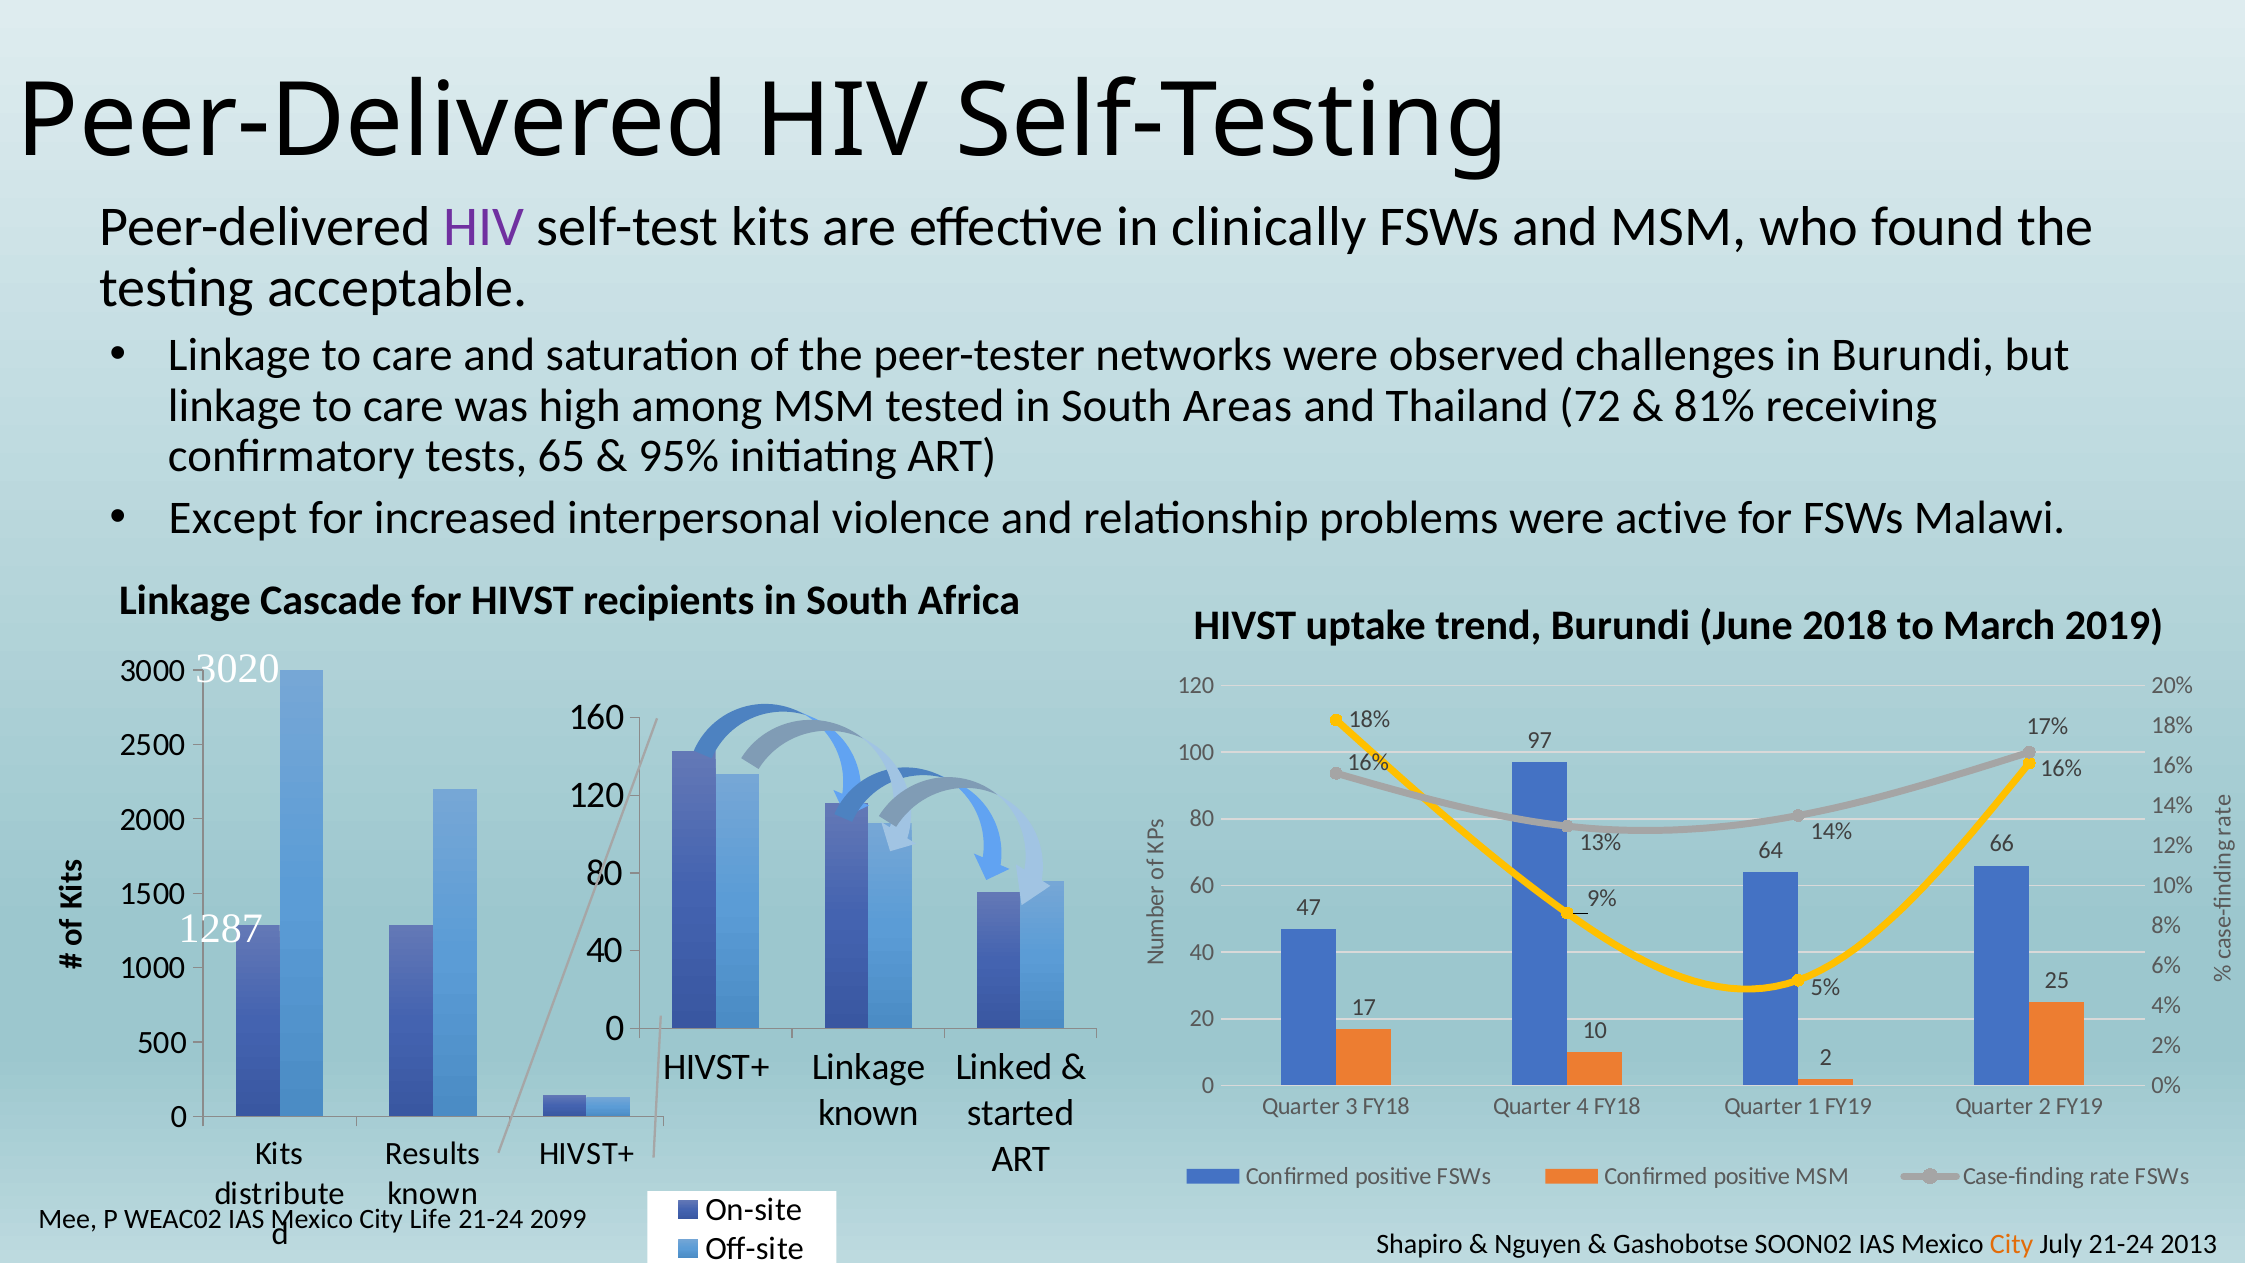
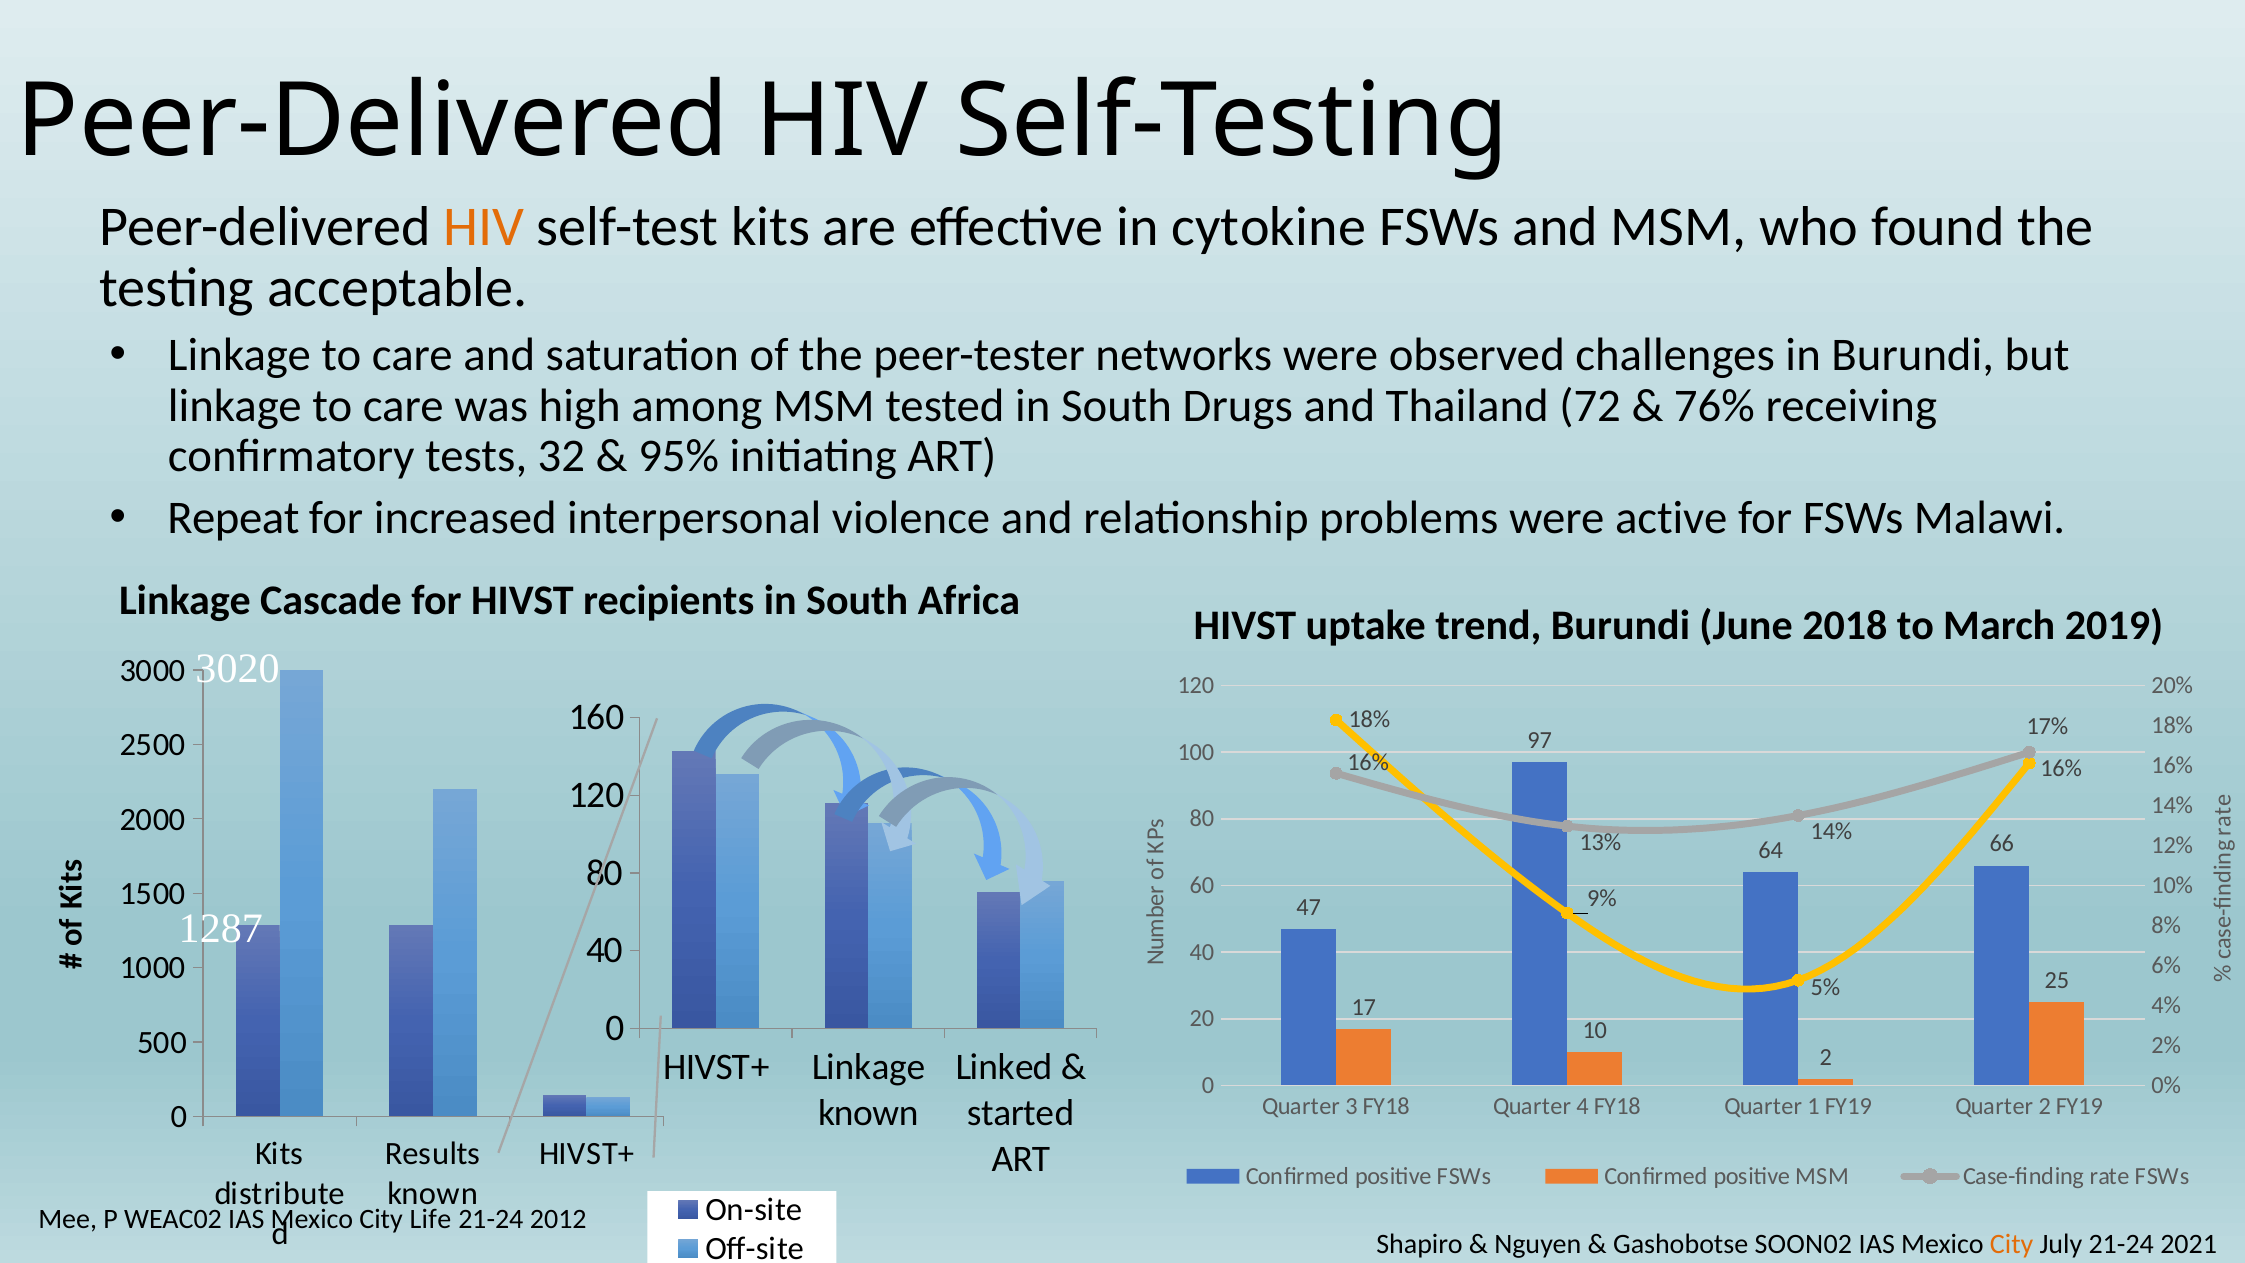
HIV colour: purple -> orange (484, 227)
clinically: clinically -> cytokine (1269, 227)
Areas: Areas -> Drugs (1238, 405)
81%: 81% -> 76% (1714, 405)
65: 65 -> 32 (561, 456)
Except: Except -> Repeat (233, 518)
2099: 2099 -> 2012 (558, 1219)
2013: 2013 -> 2021 (2189, 1244)
